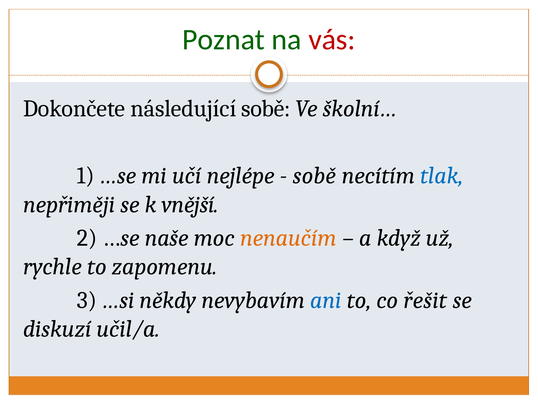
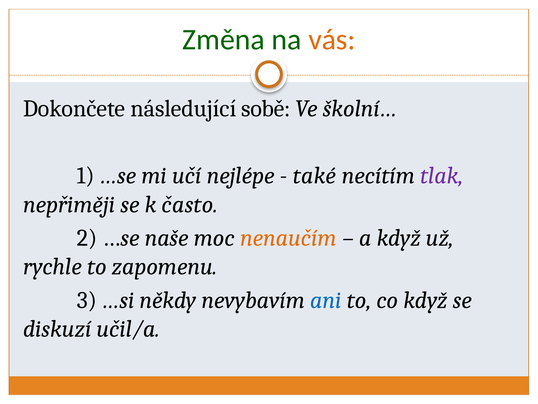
Poznat: Poznat -> Změna (224, 40)
vás colour: red -> orange (332, 40)
sobě: sobě -> také (314, 175)
tlak colour: blue -> purple (442, 175)
vnější: vnější -> často (190, 204)
co řešit: řešit -> když (425, 300)
